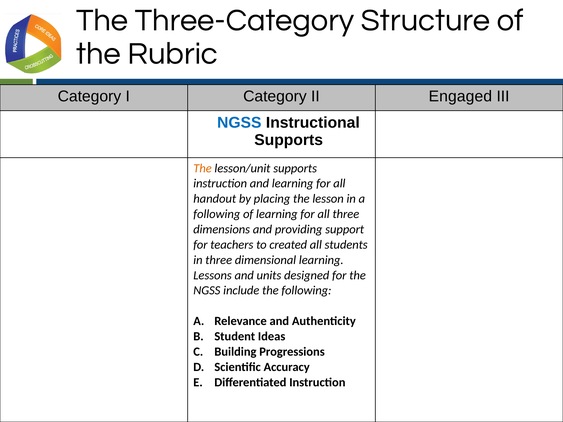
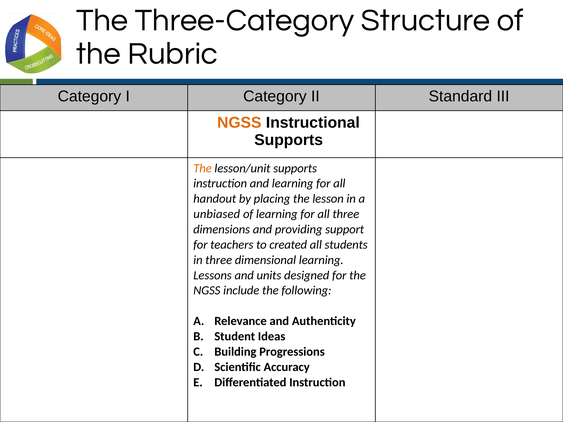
Engaged: Engaged -> Standard (460, 96)
NGSS colour: blue -> orange (239, 123)
following: following -> unbiased (217, 214)
